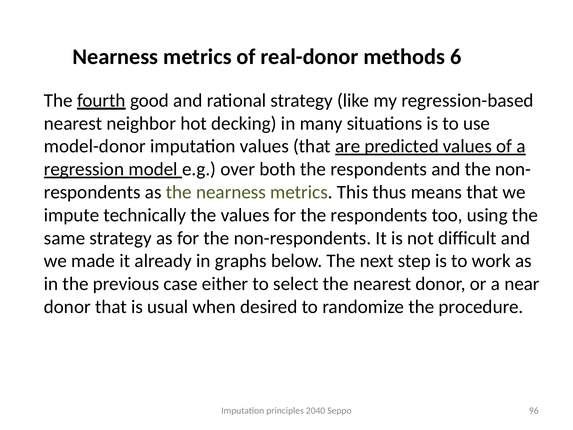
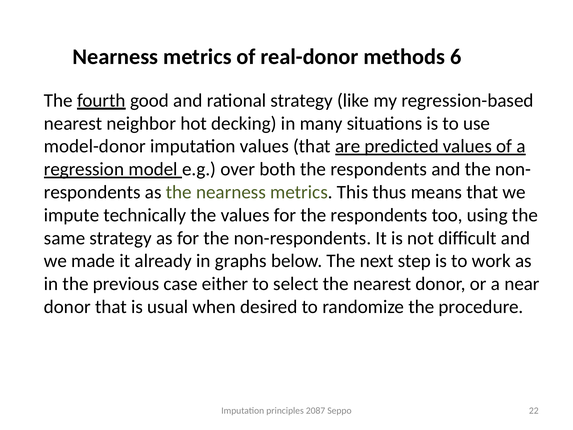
2040: 2040 -> 2087 (316, 410)
96: 96 -> 22 (534, 410)
